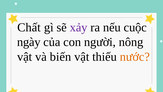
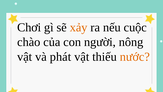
Chất: Chất -> Chơi (29, 27)
xảy colour: purple -> orange (79, 27)
ngày: ngày -> chào (29, 42)
biến: biến -> phát (60, 57)
